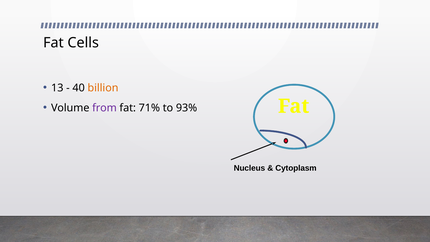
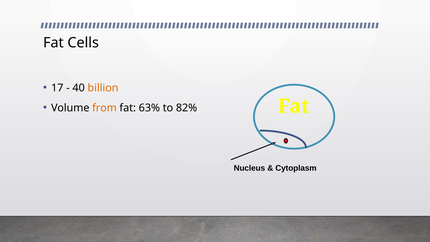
13: 13 -> 17 (57, 88)
from colour: purple -> orange (104, 108)
71%: 71% -> 63% (149, 108)
93%: 93% -> 82% (187, 108)
